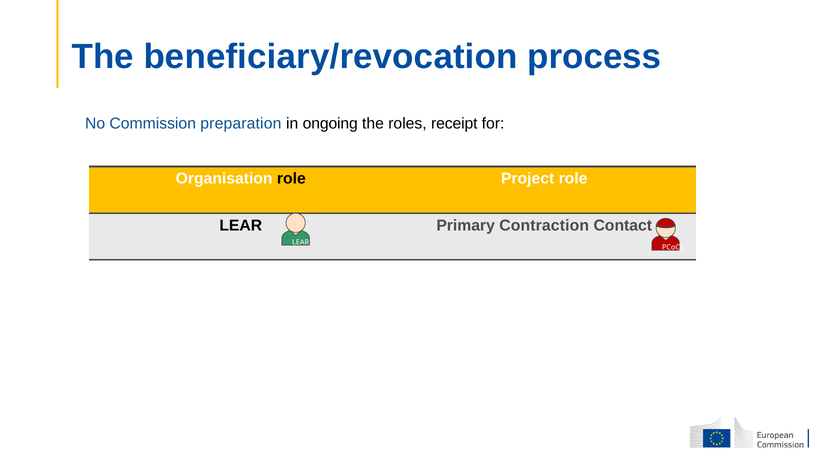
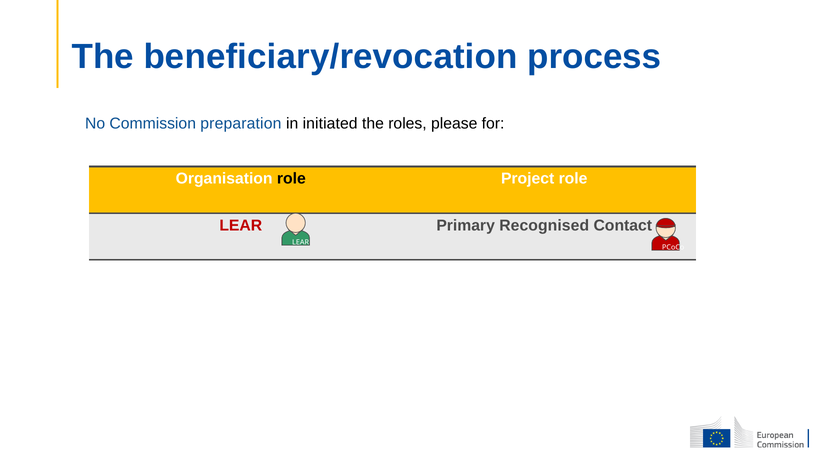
ongoing: ongoing -> initiated (330, 123)
receipt: receipt -> please (454, 123)
LEAR colour: black -> red (241, 225)
Contraction: Contraction -> Recognised (544, 225)
